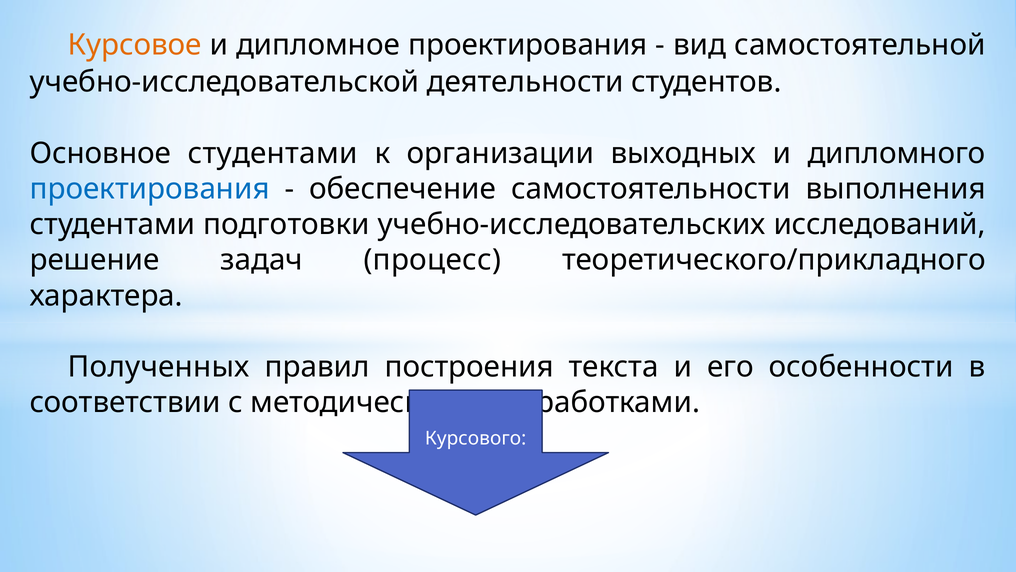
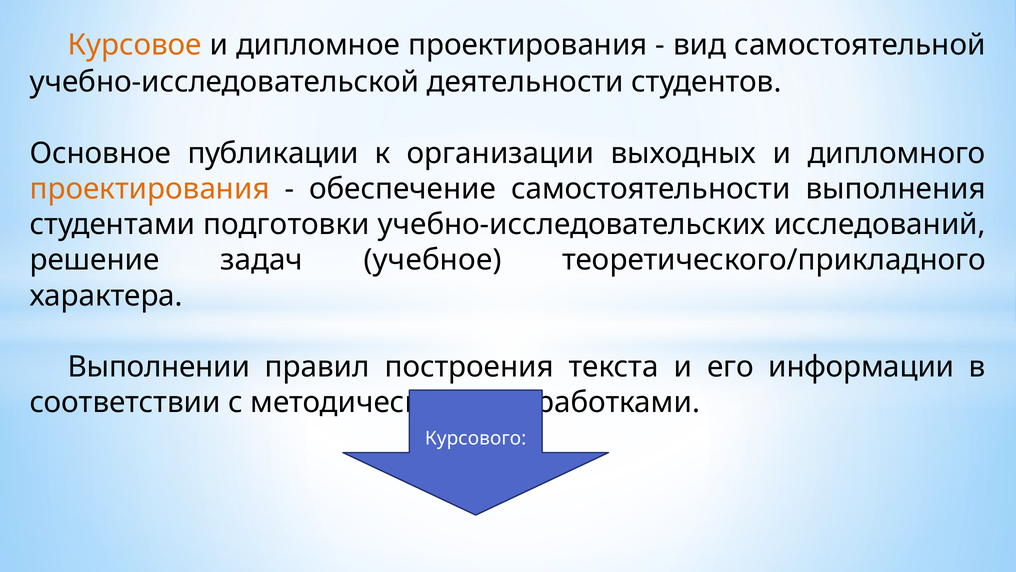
Основное студентами: студентами -> публикации (273, 153)
проектирования colour: blue -> orange (150, 189)
процесс: процесс -> учебное (433, 260)
Полученных: Полученных -> Выполнении (159, 367)
особенности: особенности -> информации (861, 367)
